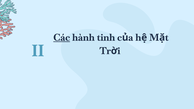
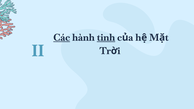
tinh underline: none -> present (106, 38)
